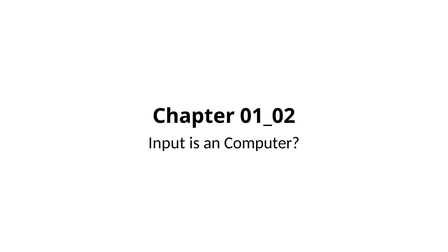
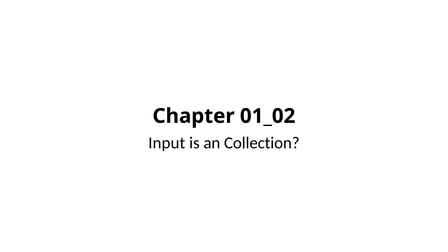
Computer: Computer -> Collection (262, 143)
